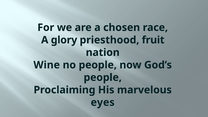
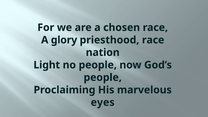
priesthood fruit: fruit -> race (153, 40)
Wine: Wine -> Light (47, 65)
